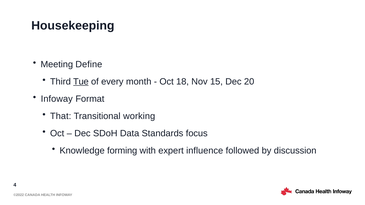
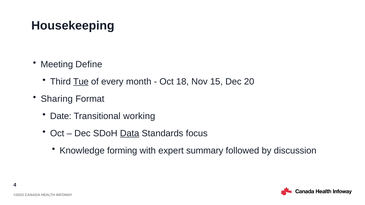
Infoway: Infoway -> Sharing (57, 99)
That: That -> Date (61, 116)
Data underline: none -> present (130, 134)
influence: influence -> summary (205, 151)
